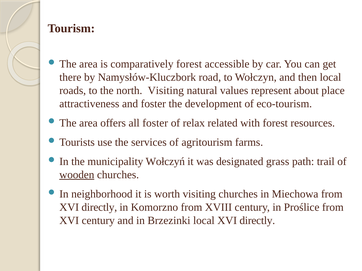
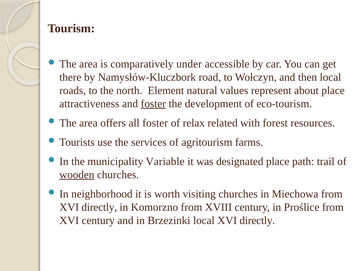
comparatively forest: forest -> under (189, 64)
north Visiting: Visiting -> Element (166, 91)
foster underline: none -> present (153, 104)
Wołczyń: Wołczyń -> Variable (165, 162)
designated grass: grass -> place (278, 162)
